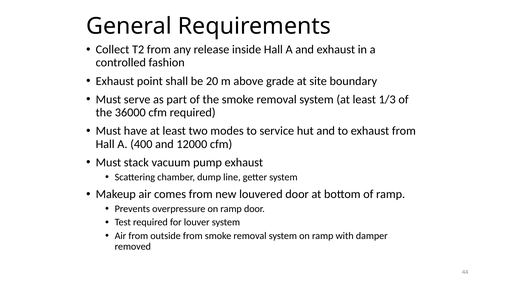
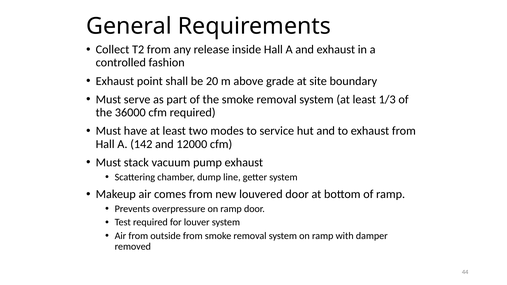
400: 400 -> 142 (141, 144)
